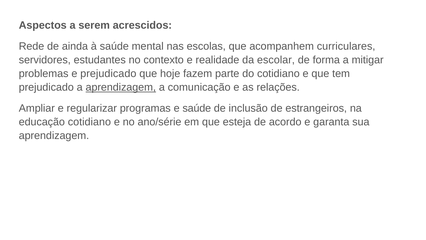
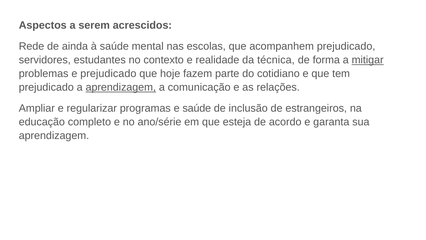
acompanhem curriculares: curriculares -> prejudicado (346, 46)
escolar: escolar -> técnica (276, 60)
mitigar underline: none -> present (368, 60)
educação cotidiano: cotidiano -> completo (89, 122)
